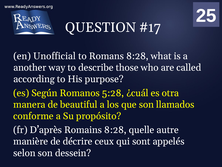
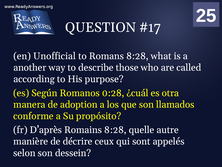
5:28: 5:28 -> 0:28 (113, 93)
beautiful: beautiful -> adoption (79, 104)
